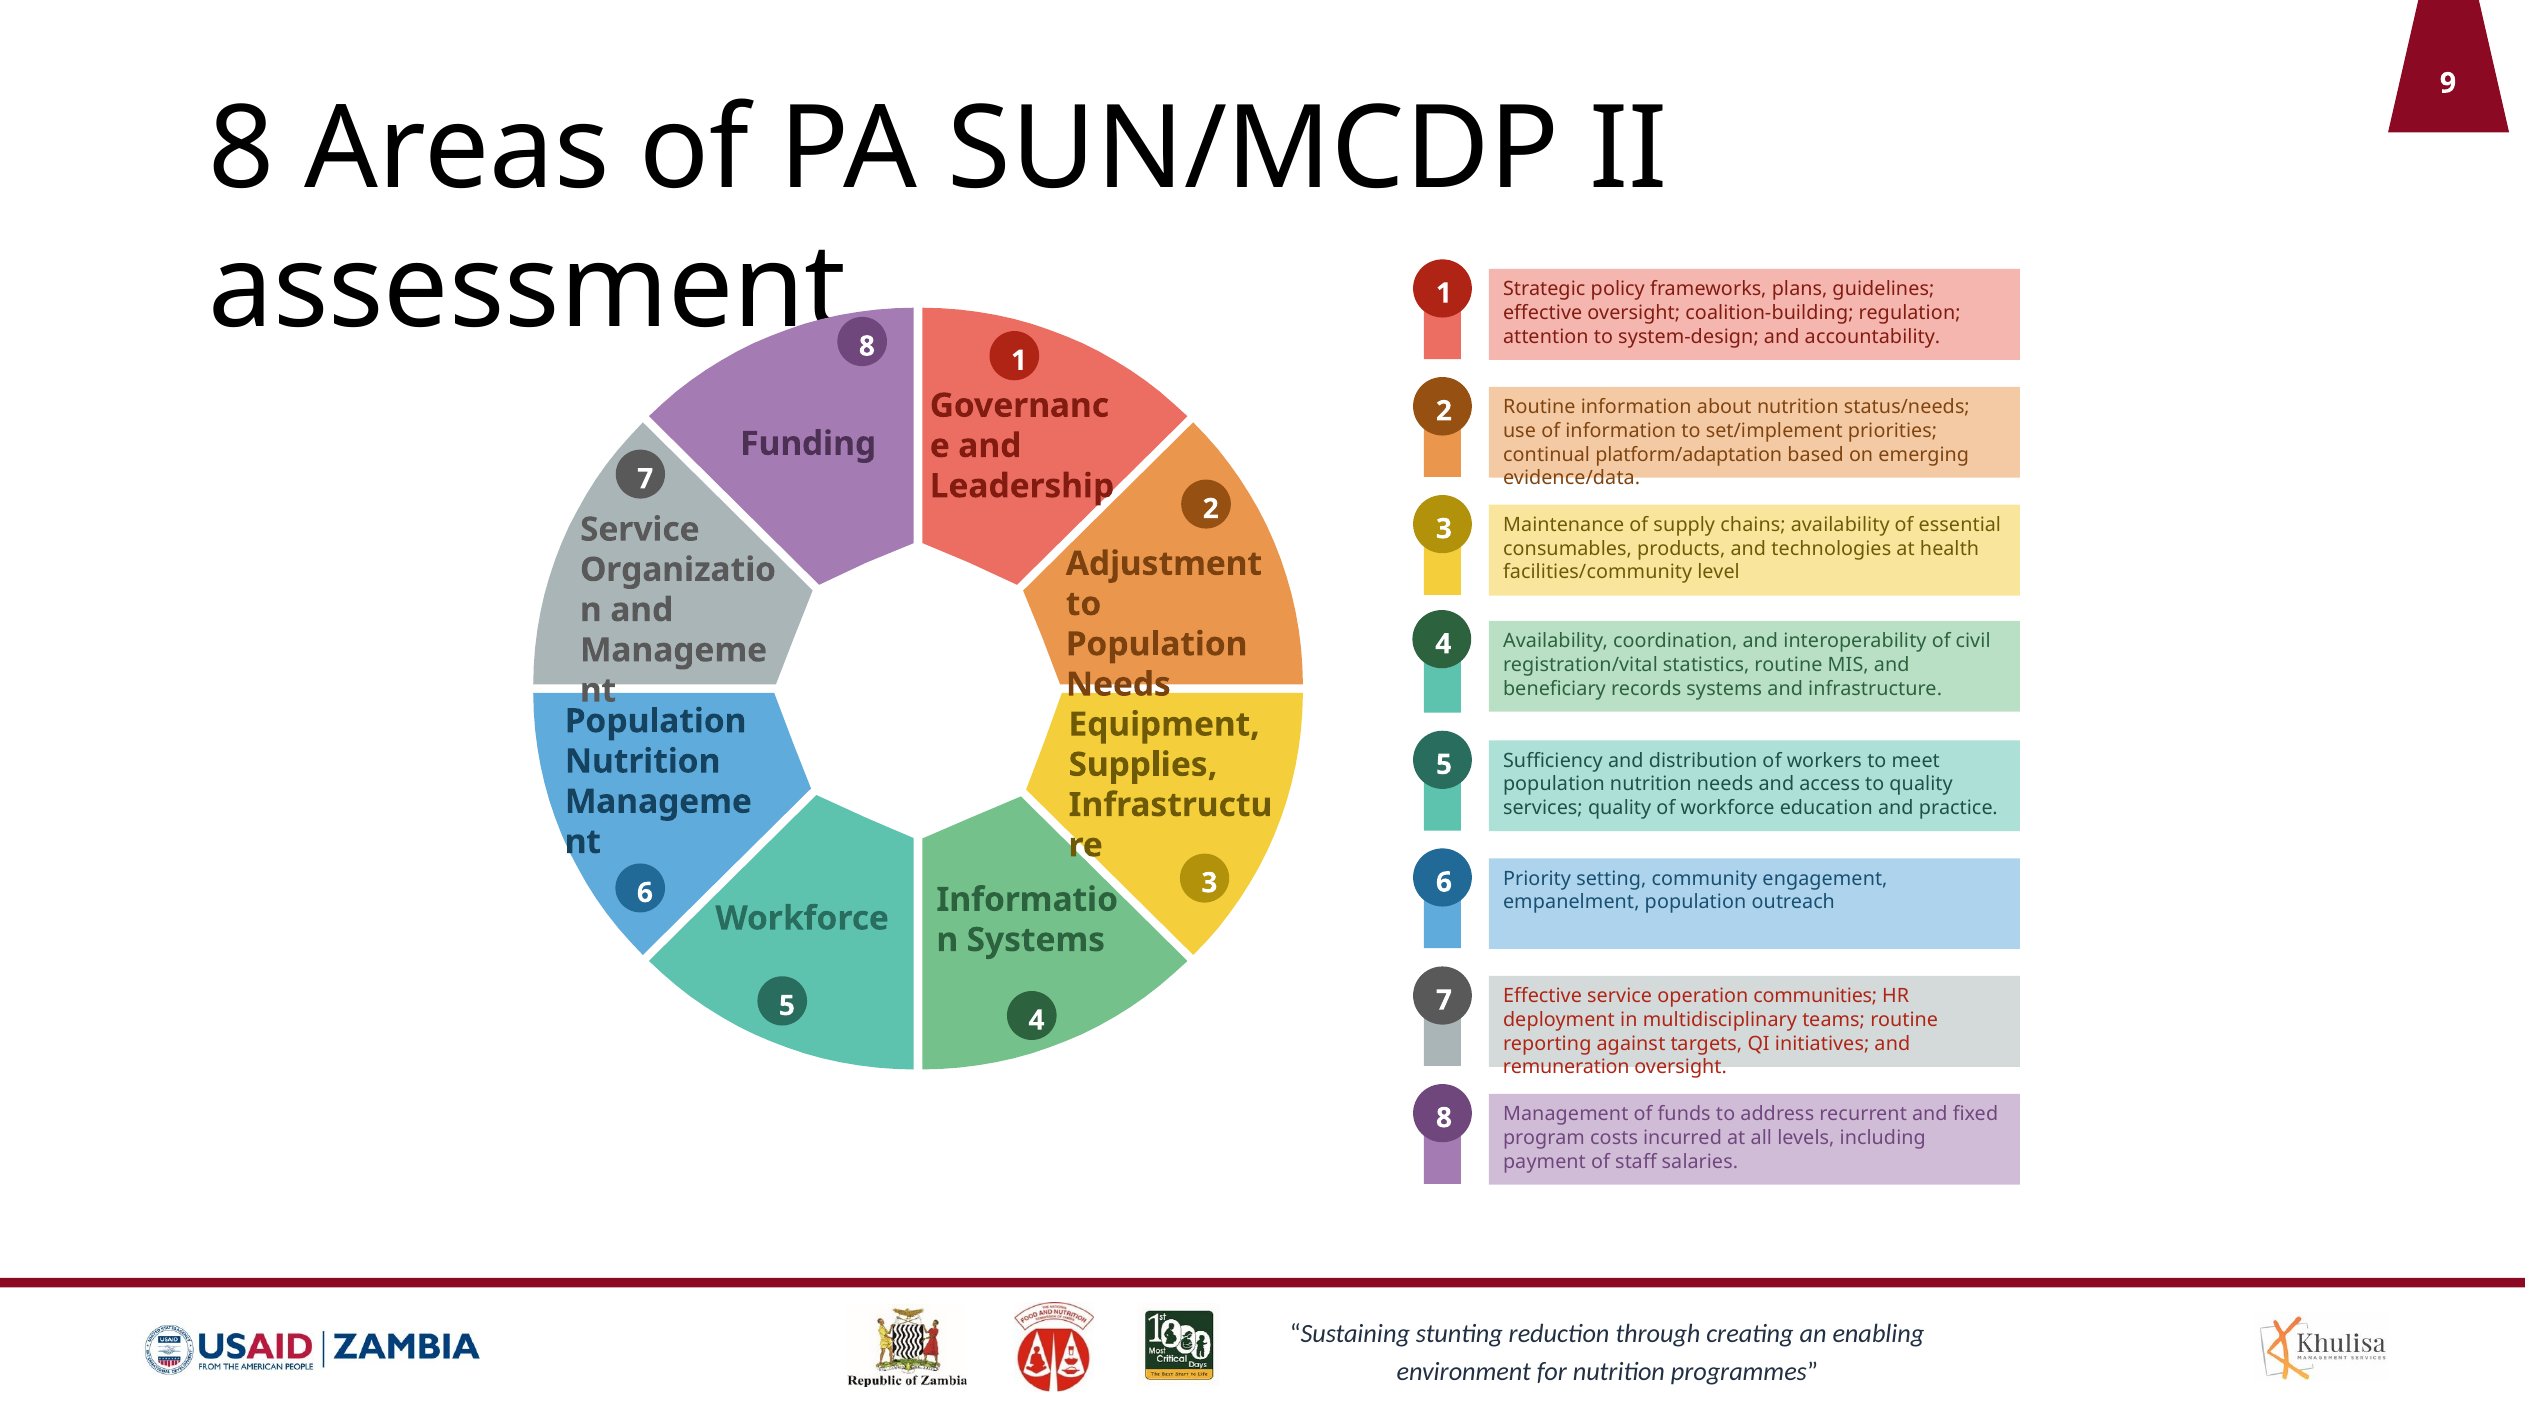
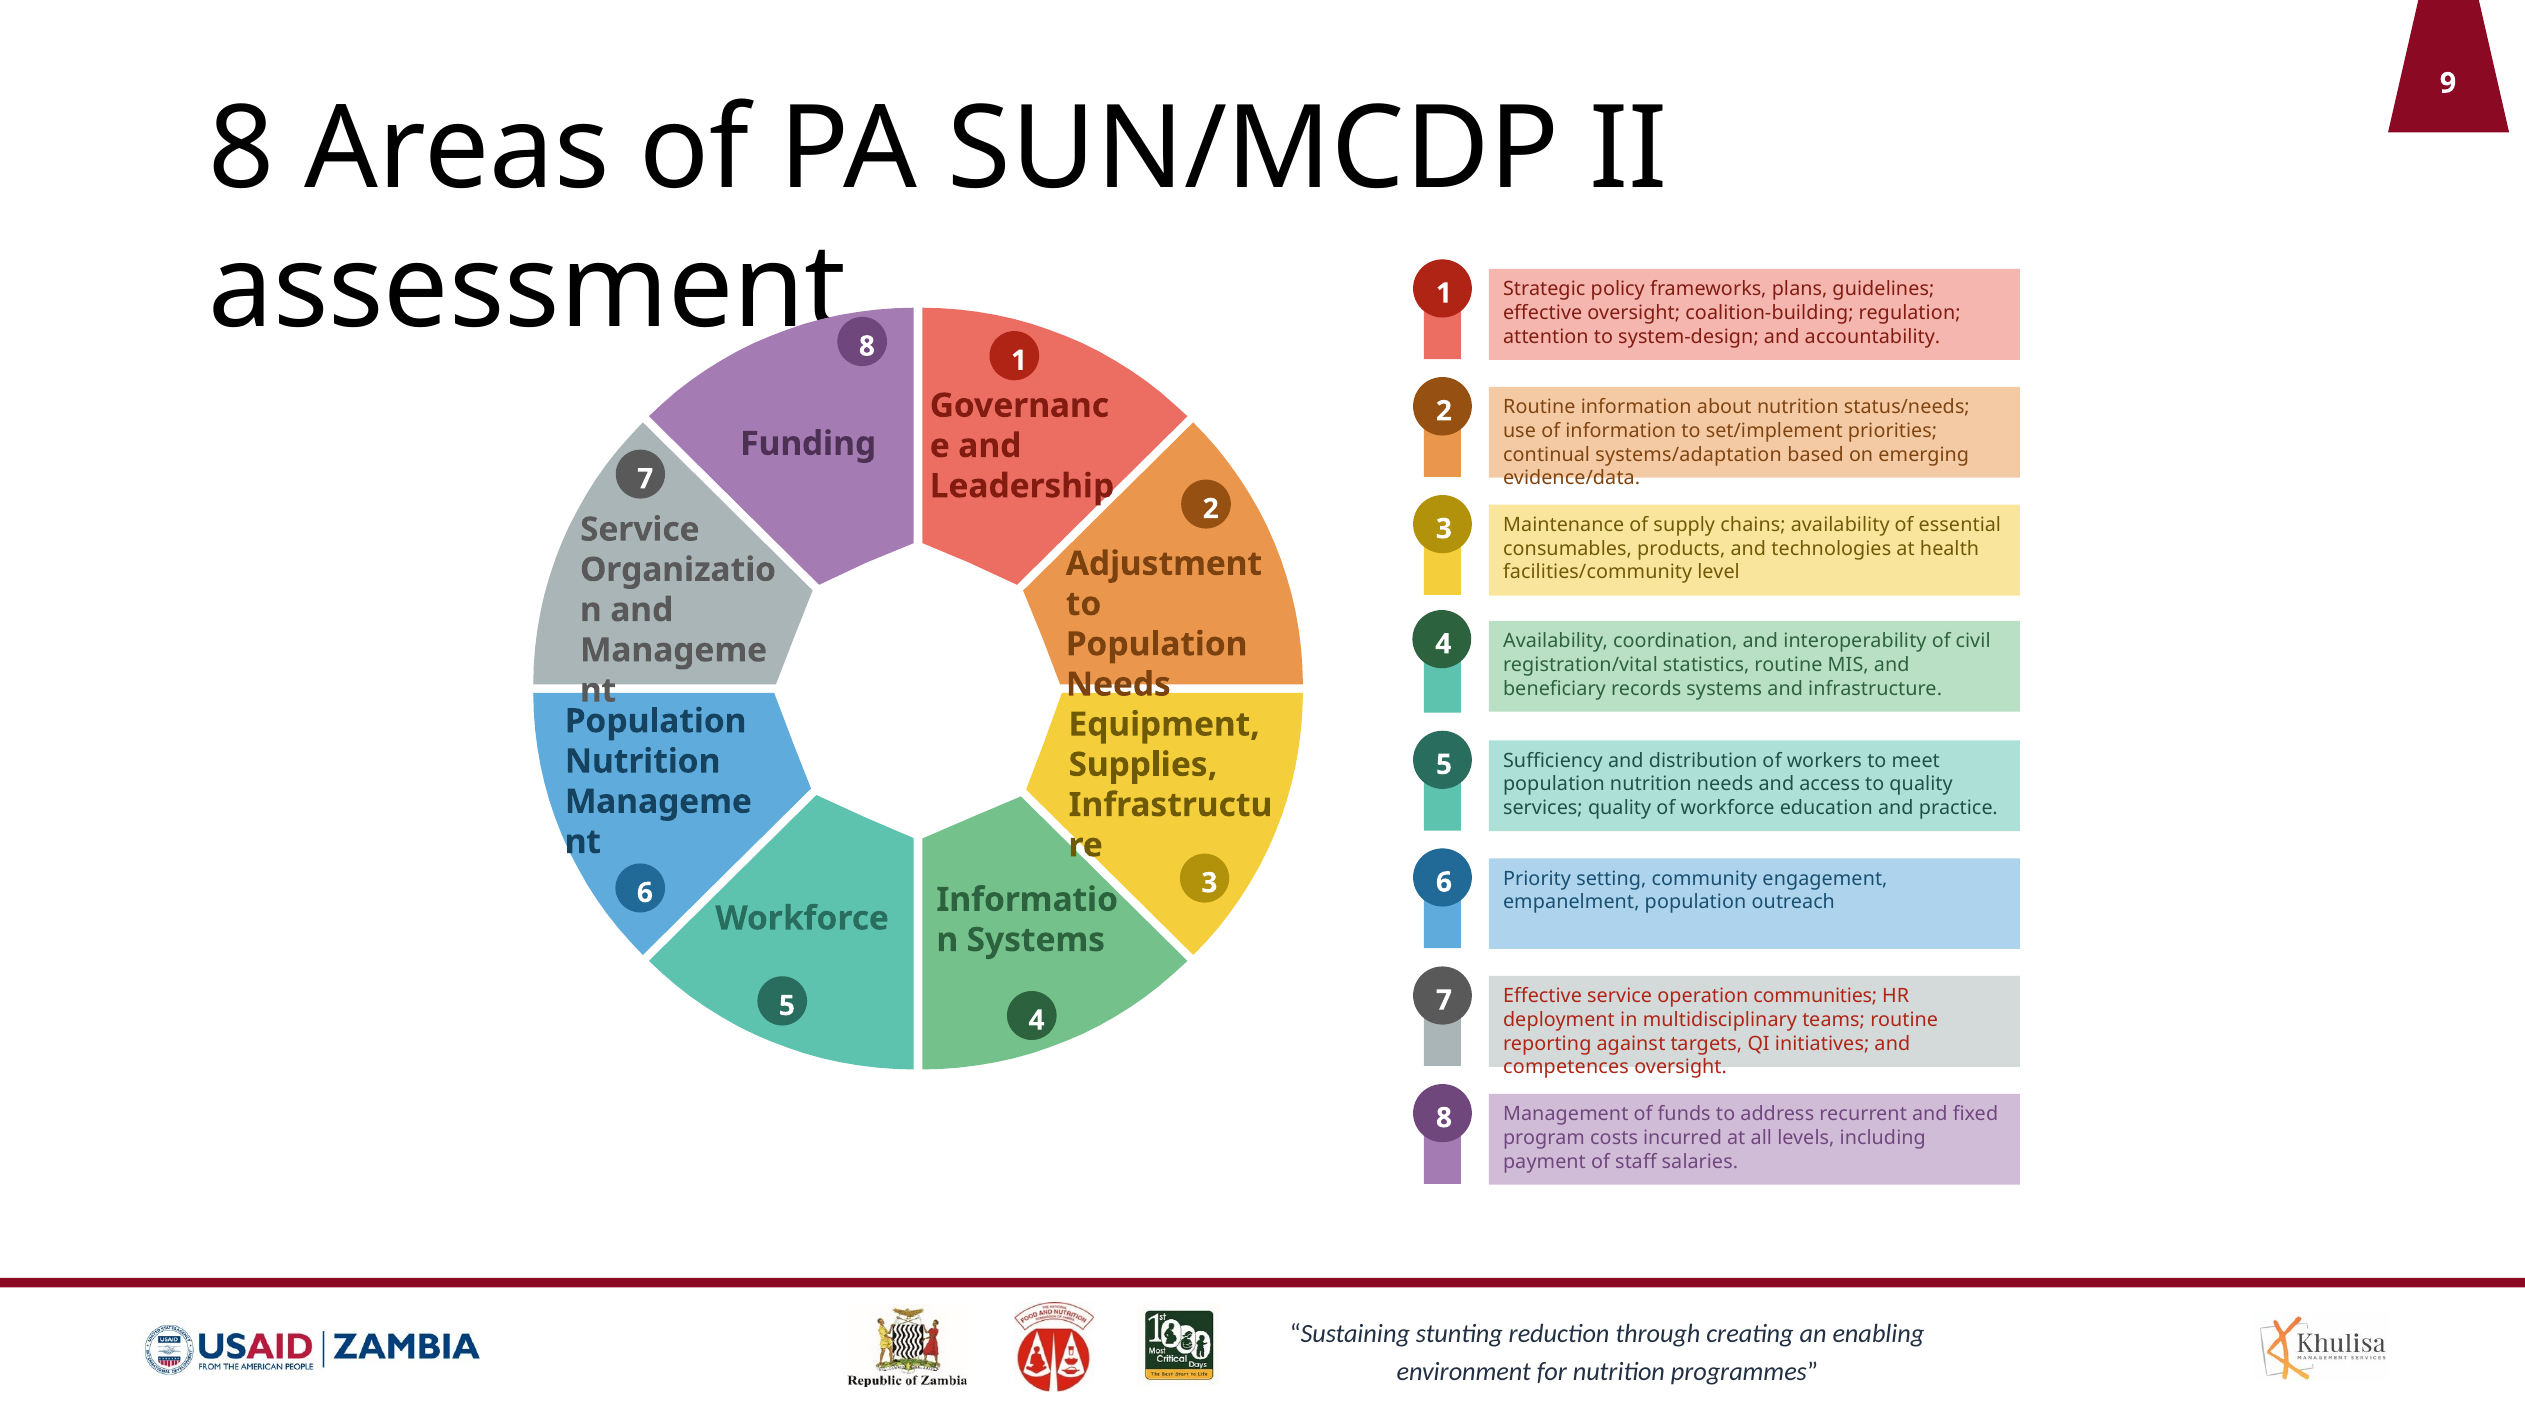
platform/adaptation: platform/adaptation -> systems/adaptation (1689, 455)
remuneration: remuneration -> competences (1566, 1068)
